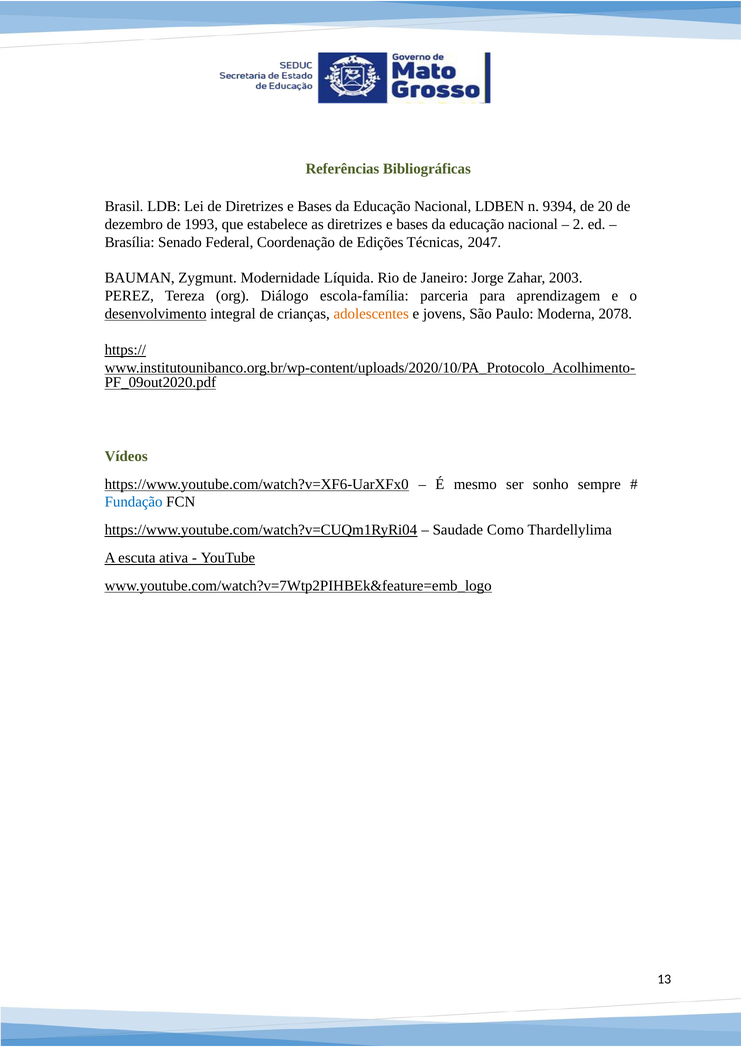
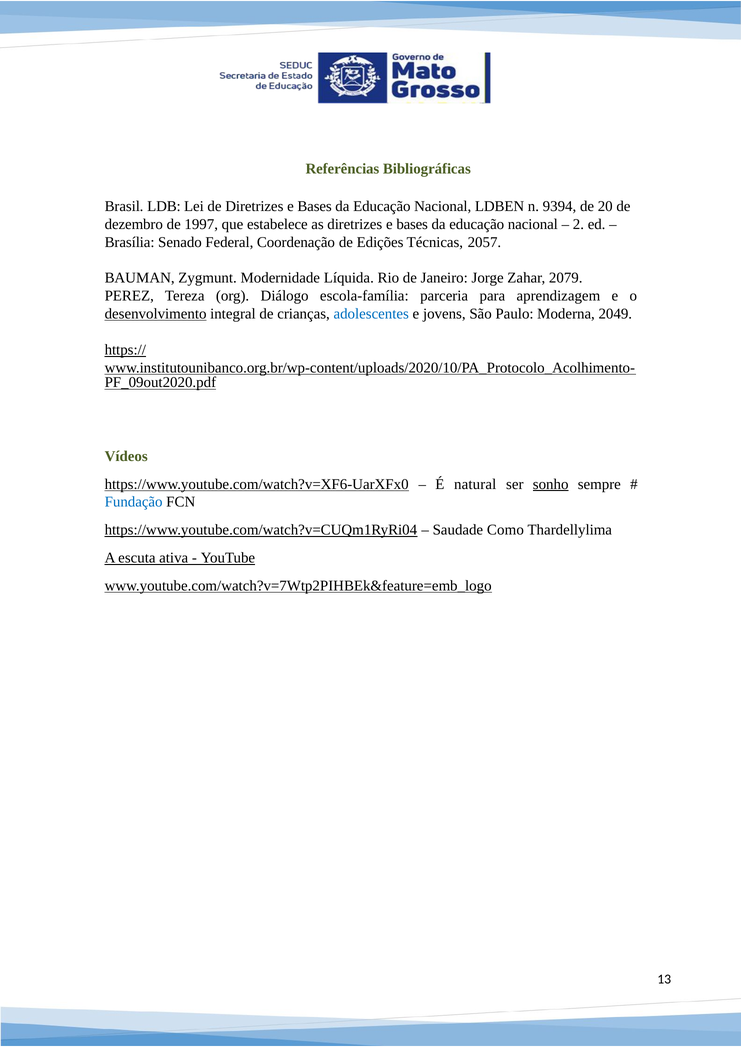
1993: 1993 -> 1997 (201, 224)
2047: 2047 -> 2057 (484, 242)
2003: 2003 -> 2079 (566, 278)
adolescentes colour: orange -> blue (371, 314)
2078: 2078 -> 2049 (615, 314)
mesmo: mesmo -> natural (475, 484)
sonho underline: none -> present (551, 484)
